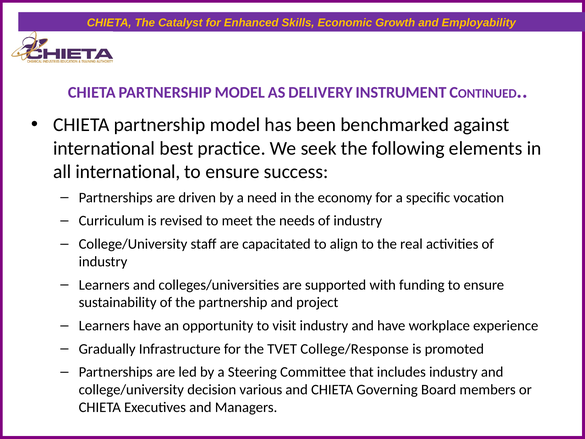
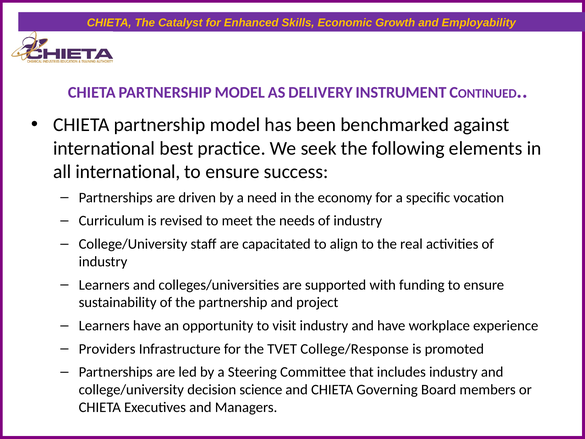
Gradually: Gradually -> Providers (107, 349)
various: various -> science (261, 389)
